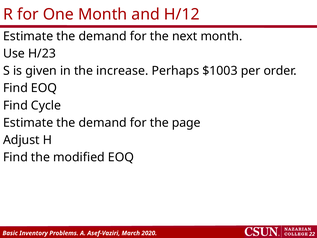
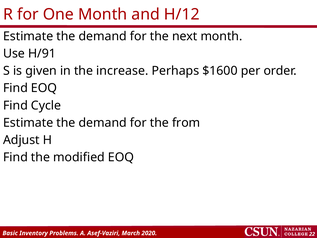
H/23: H/23 -> H/91 (42, 54)
$1003: $1003 -> $1600 (220, 71)
page: page -> from (186, 123)
